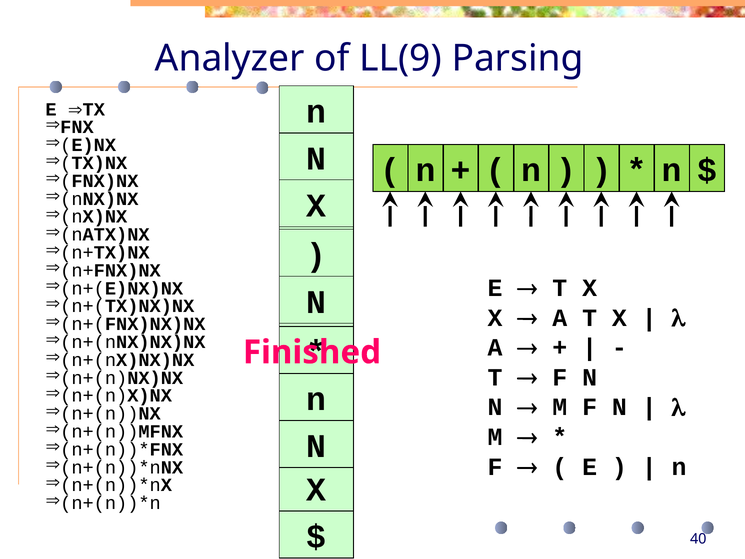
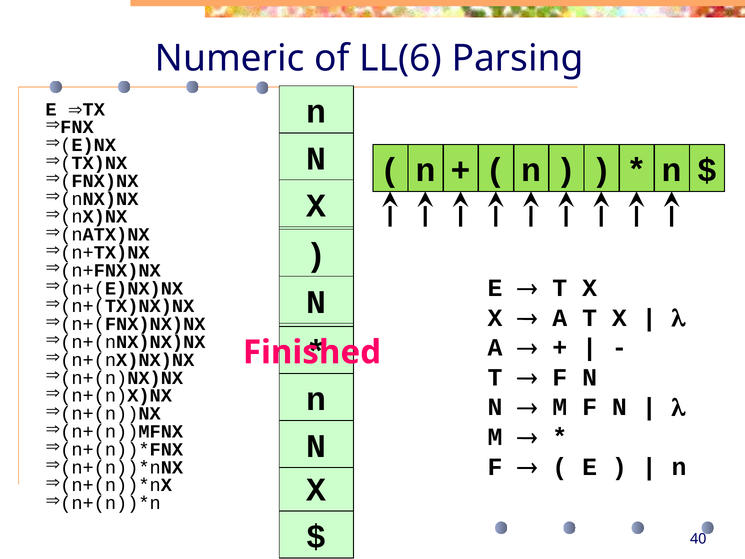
Analyzer: Analyzer -> Numeric (230, 58)
LL(9: LL(9 -> LL(6 (401, 58)
